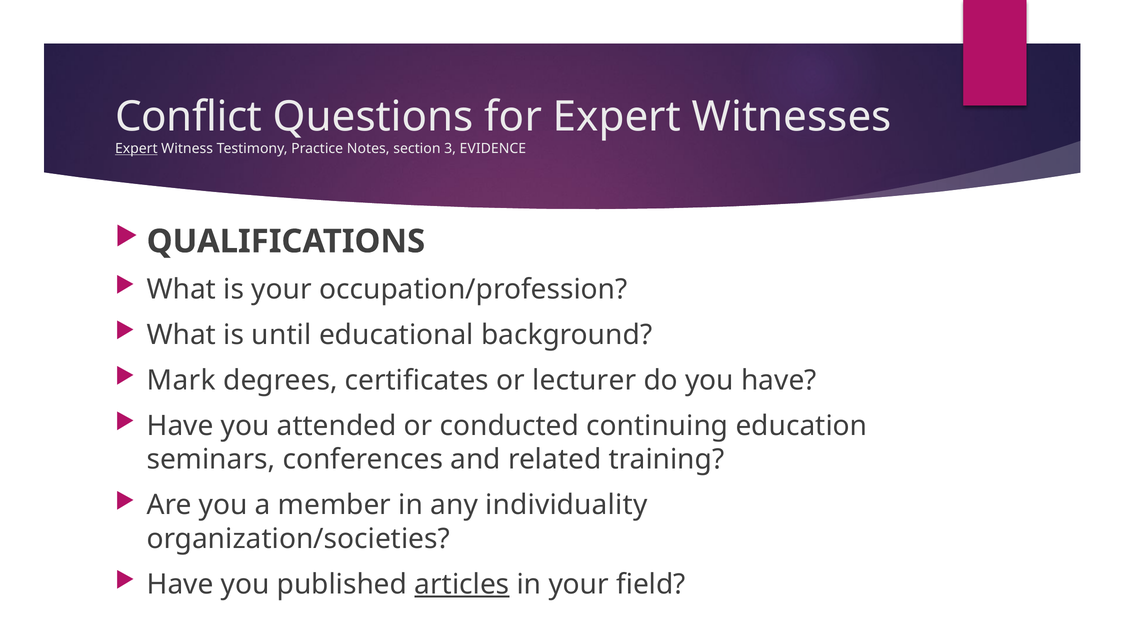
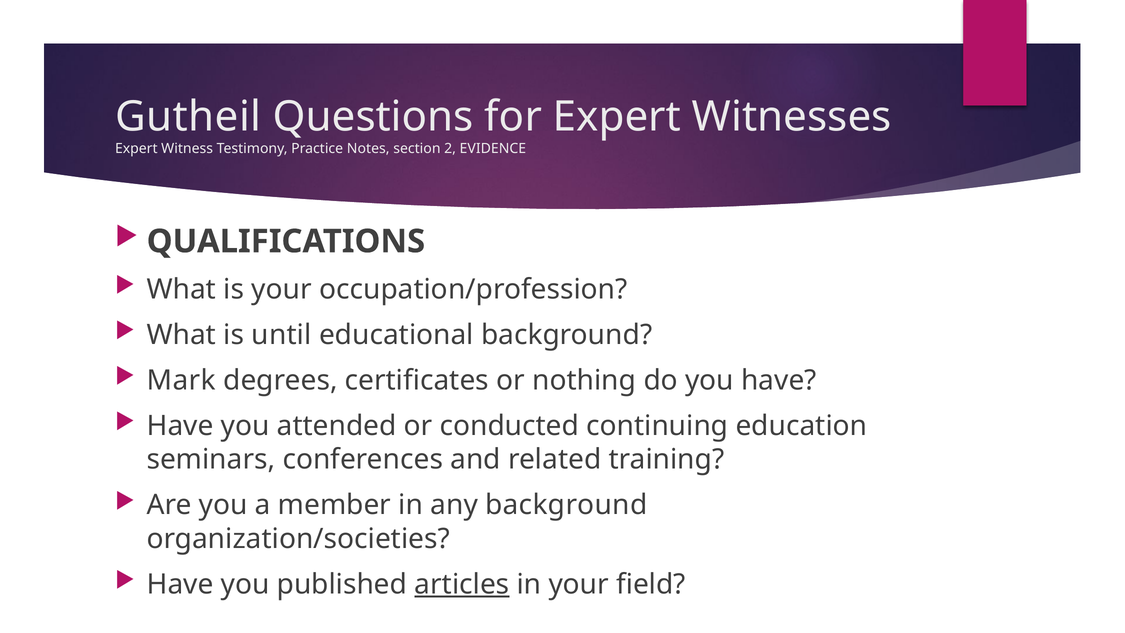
Conflict: Conflict -> Gutheil (188, 117)
Expert underline: present -> none (136, 149)
3: 3 -> 2 (450, 149)
lecturer: lecturer -> nothing (584, 380)
any individuality: individuality -> background (566, 505)
